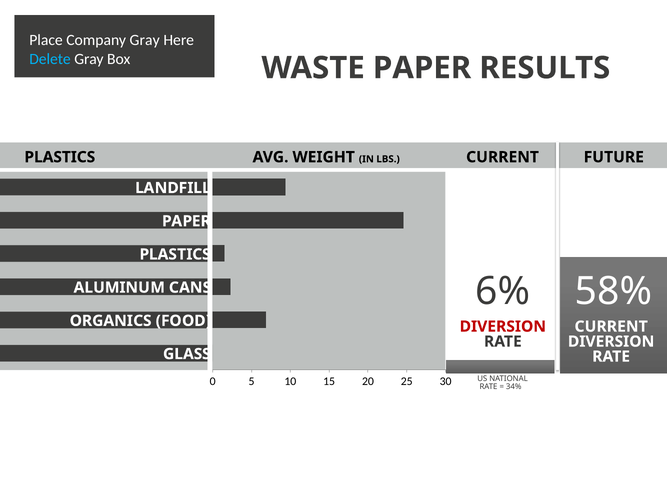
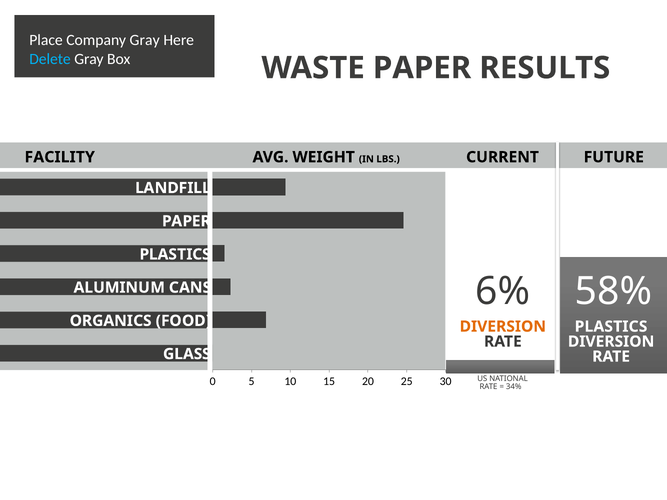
PLASTICS: PLASTICS -> FACILITY (60, 157)
DIVERSION colour: red -> orange (503, 327)
CURRENT: CURRENT -> PLASTICS (611, 327)
